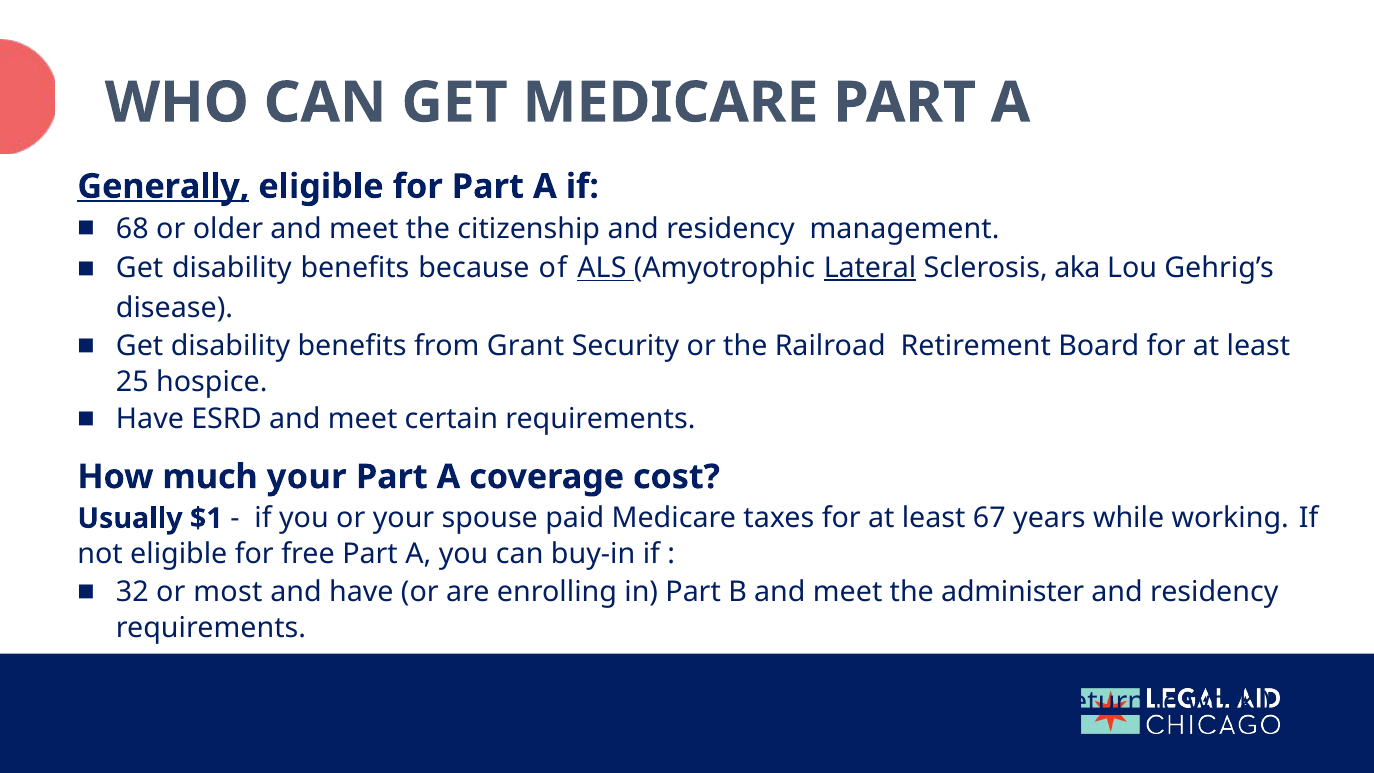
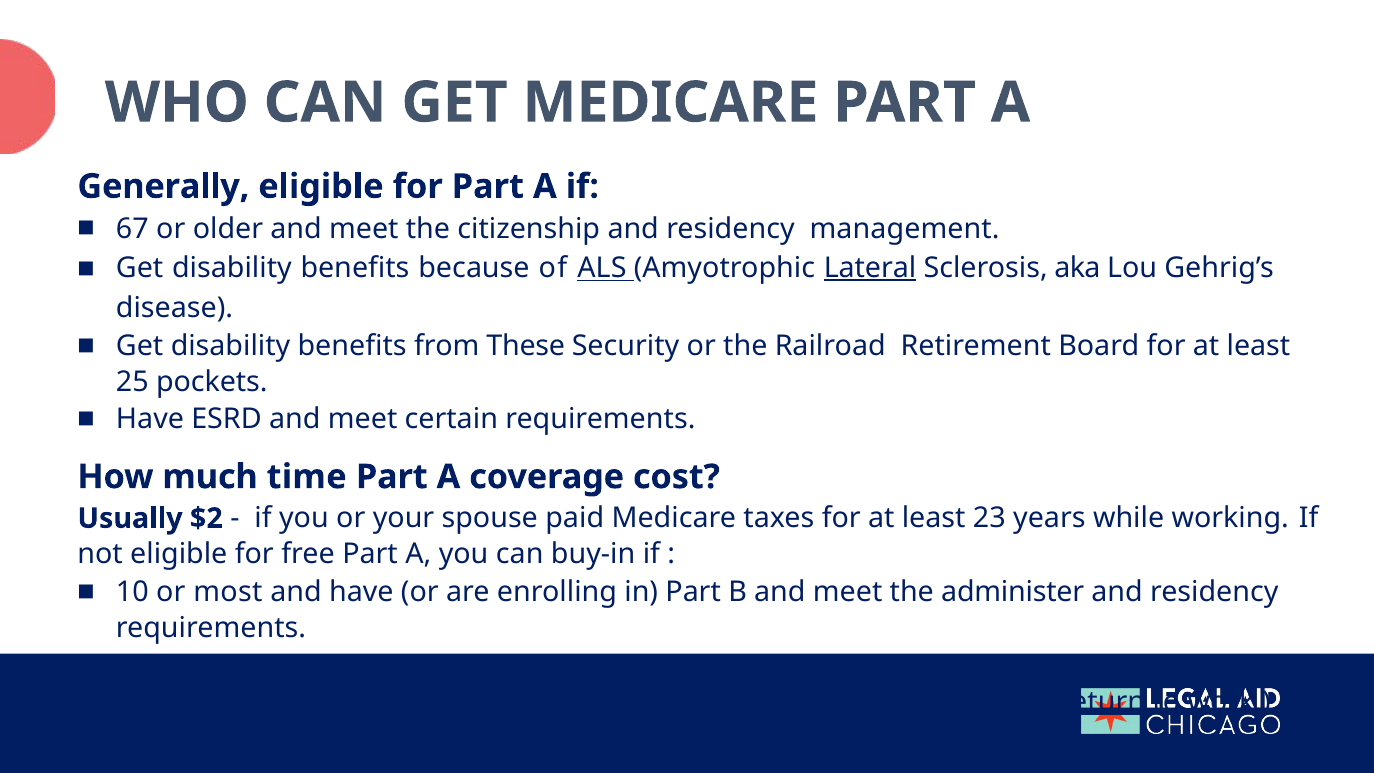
Generally underline: present -> none (163, 186)
68: 68 -> 67 (132, 229)
Grant: Grant -> These (526, 346)
hospice: hospice -> pockets (212, 382)
much your: your -> time (307, 477)
$1: $1 -> $2 (206, 518)
67: 67 -> 23 (989, 518)
32: 32 -> 10 (132, 592)
